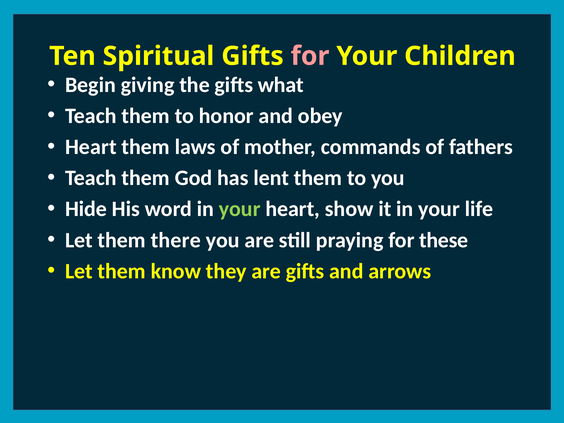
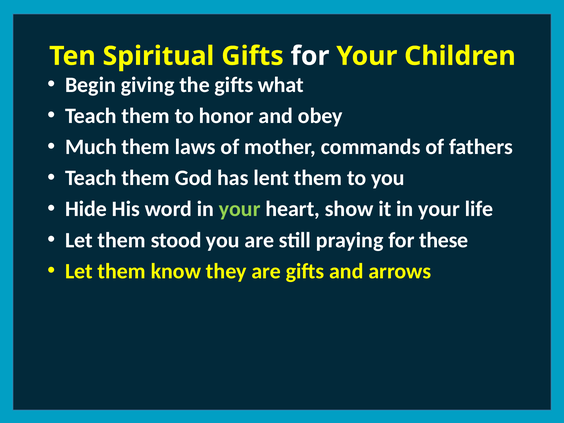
for colour: pink -> white (310, 56)
Heart: Heart -> Much (91, 147)
there: there -> stood (176, 240)
